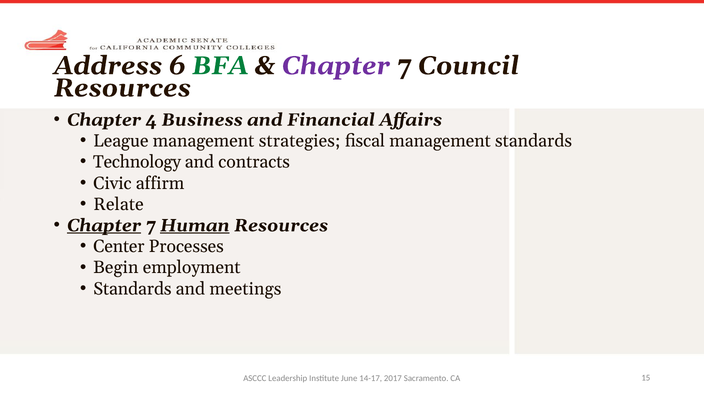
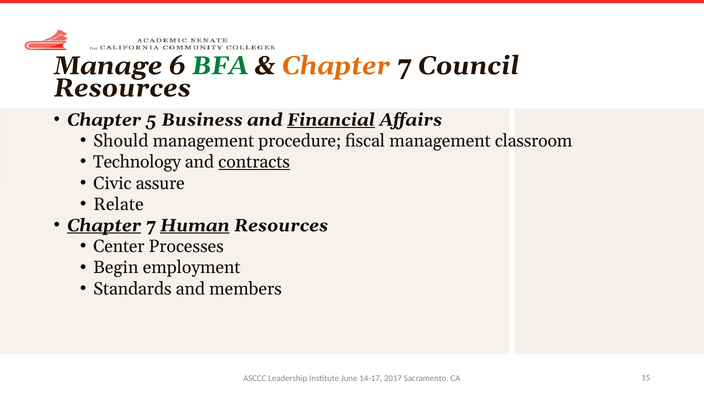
Address: Address -> Manage (108, 66)
Chapter colour: purple -> orange (336, 66)
4: 4 -> 5 (151, 120)
Financial underline: none -> present (331, 120)
League: League -> Should (121, 141)
strategies: strategies -> procedure (300, 141)
management standards: standards -> classroom (534, 141)
contracts underline: none -> present (254, 162)
affirm: affirm -> assure (160, 183)
meetings: meetings -> members (246, 289)
